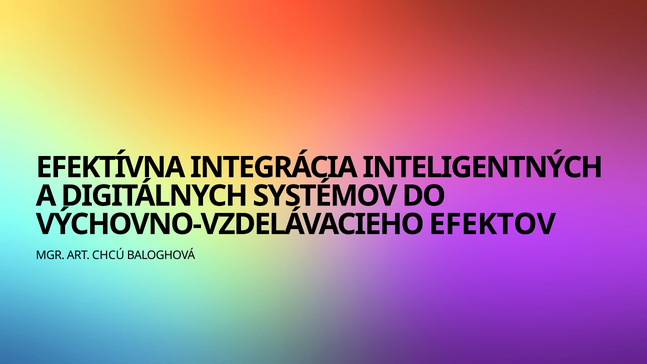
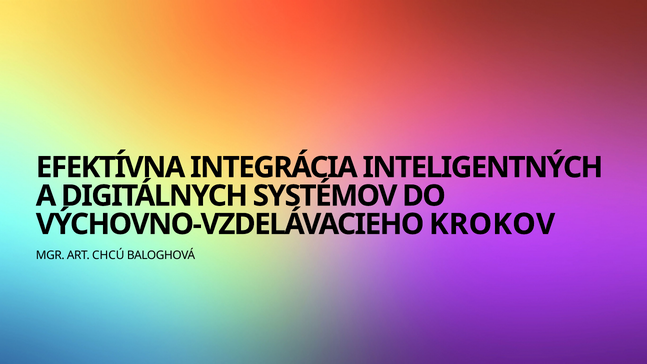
EFEKTOV: EFEKTOV -> KROKOV (492, 224)
